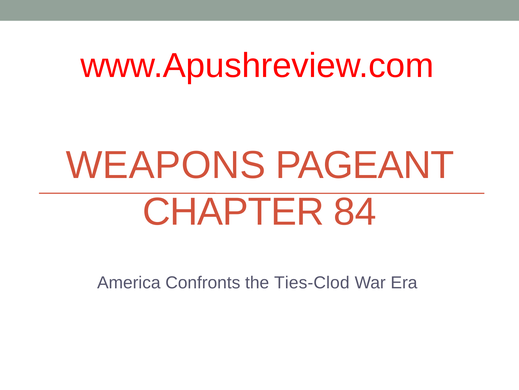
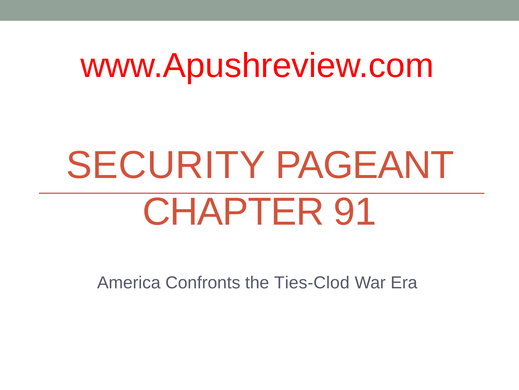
WEAPONS: WEAPONS -> SECURITY (166, 165)
84: 84 -> 91 (355, 212)
